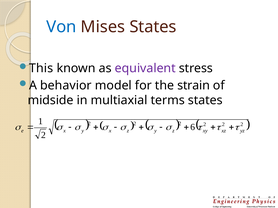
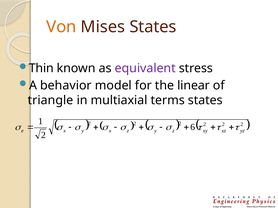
Von colour: blue -> orange (61, 27)
This: This -> Thin (41, 68)
strain: strain -> linear (194, 86)
midside: midside -> triangle (51, 100)
